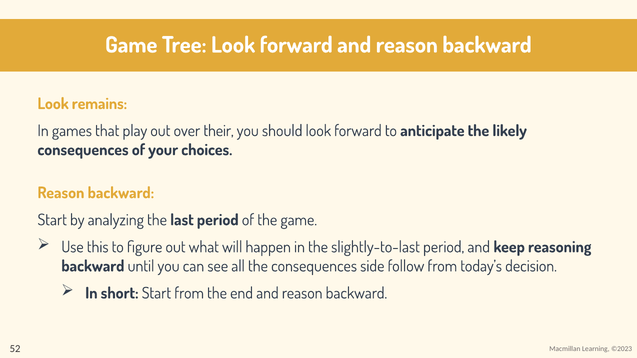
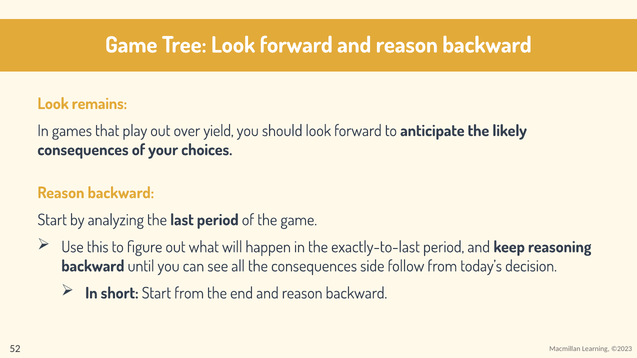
their: their -> yield (219, 131)
slightly-to-last: slightly-to-last -> exactly-to-last (376, 247)
